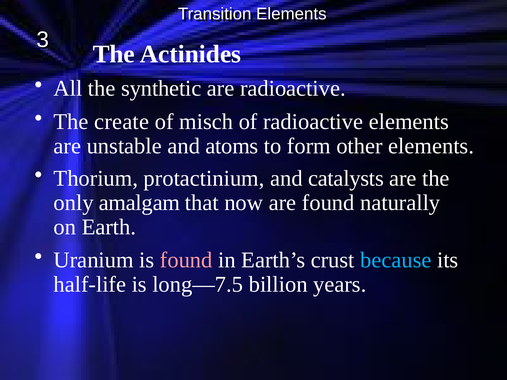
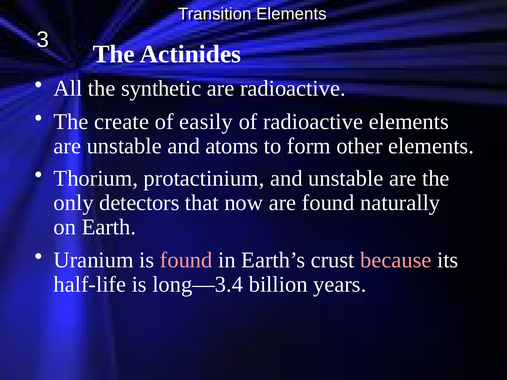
misch: misch -> easily (206, 122)
and catalysts: catalysts -> unstable (346, 179)
amalgam: amalgam -> detectors (139, 203)
because colour: light blue -> pink (396, 260)
long—7.5: long—7.5 -> long—3.4 (198, 285)
